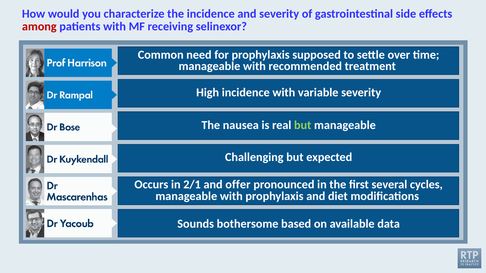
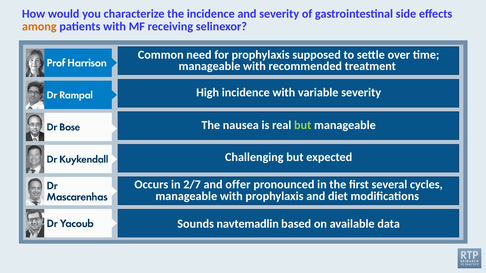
among colour: red -> orange (39, 27)
2/1: 2/1 -> 2/7 (192, 185)
bothersome: bothersome -> navtemadlin (248, 224)
